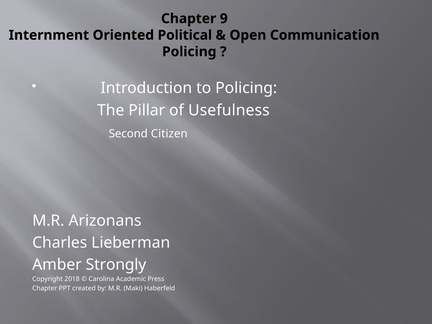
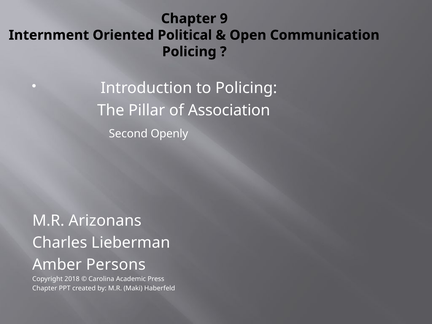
Usefulness: Usefulness -> Association (229, 110)
Citizen: Citizen -> Openly (169, 134)
Strongly: Strongly -> Persons (116, 265)
